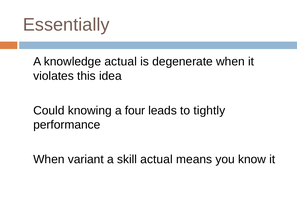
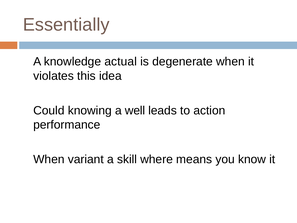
four: four -> well (135, 110)
tightly: tightly -> action (209, 110)
skill actual: actual -> where (157, 159)
